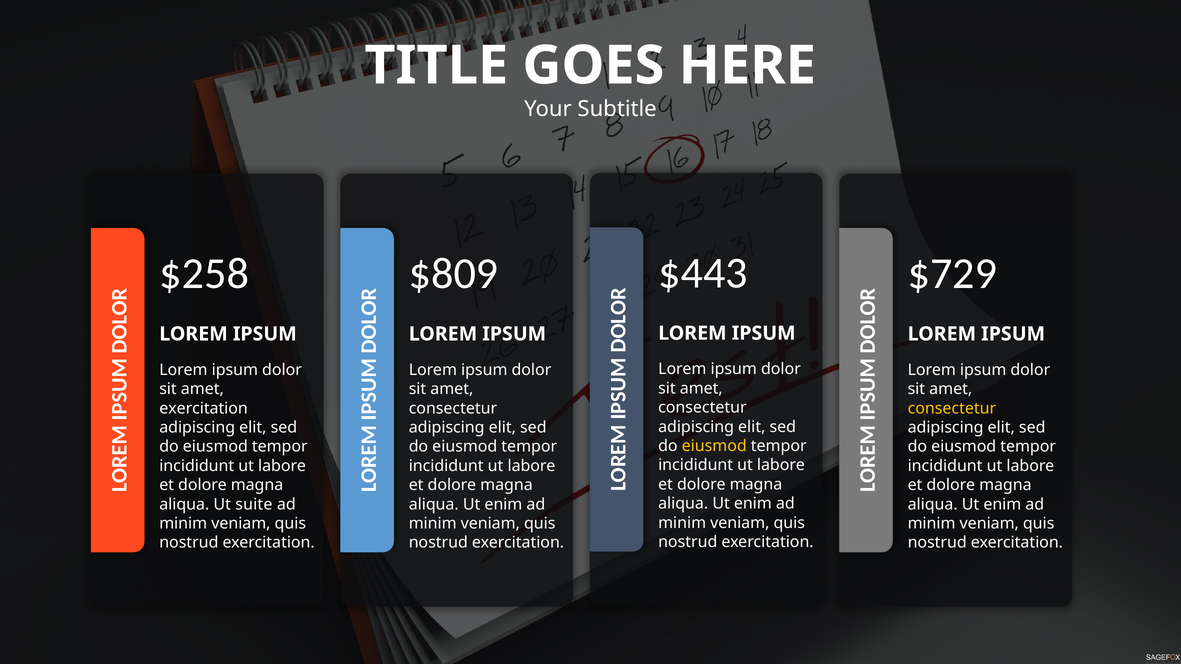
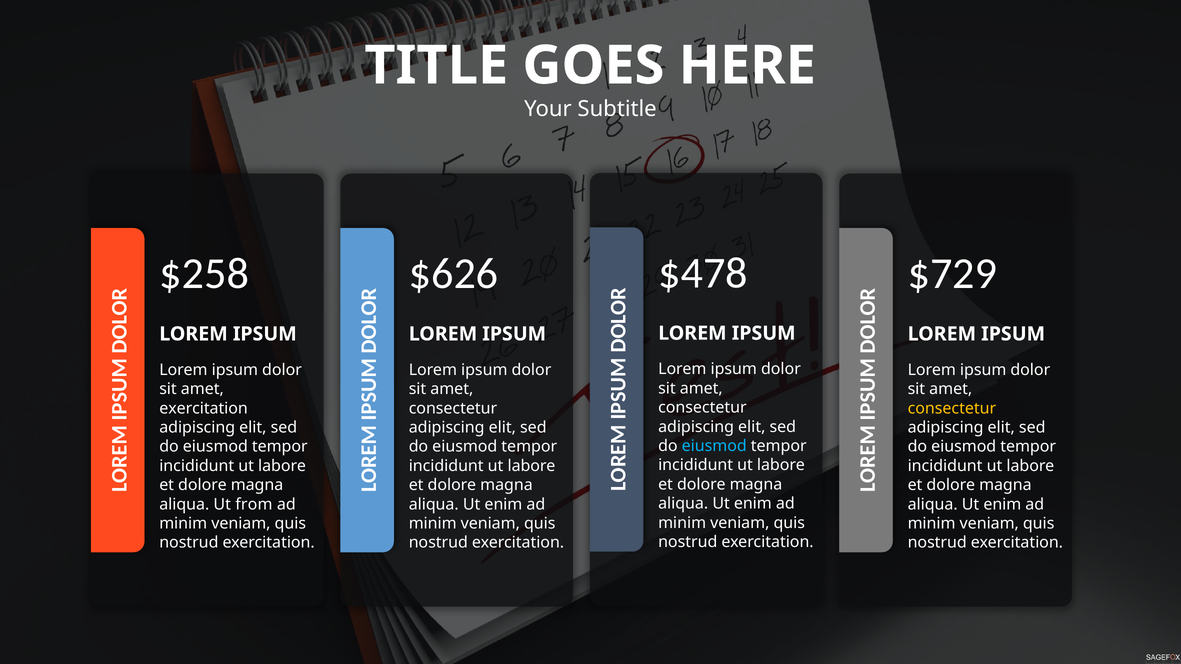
$443: $443 -> $478 (703, 273)
$809: $809 -> $626 (454, 274)
eiusmod colour: yellow -> light blue (714, 446)
suite: suite -> from (254, 505)
